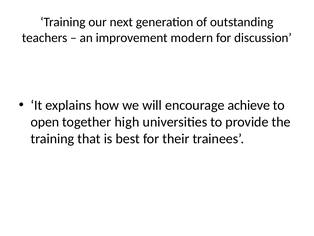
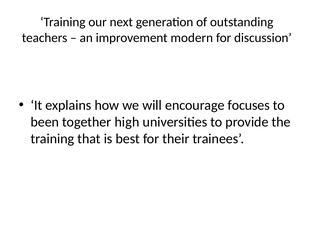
achieve: achieve -> focuses (249, 105)
open: open -> been (45, 122)
